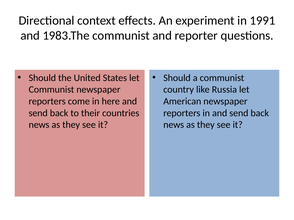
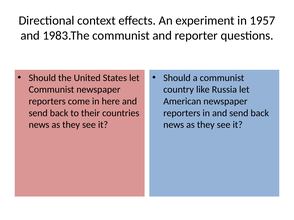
1991: 1991 -> 1957 (263, 20)
